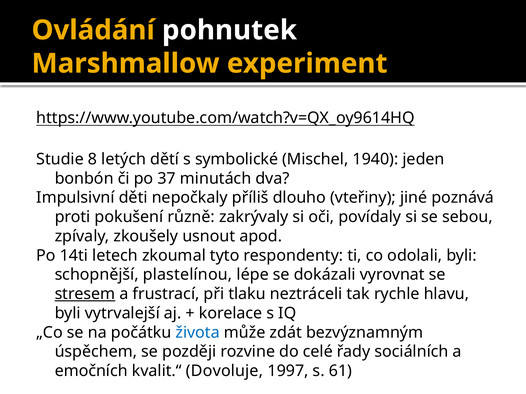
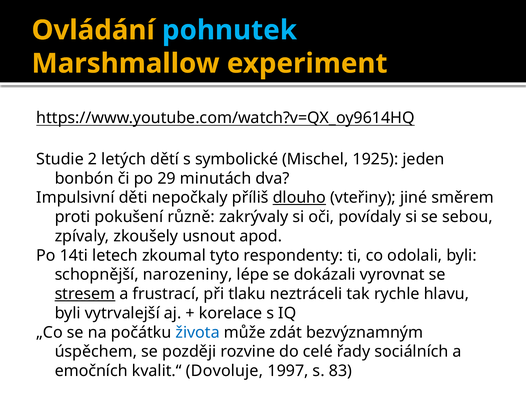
pohnutek colour: white -> light blue (230, 30)
8: 8 -> 2 (93, 159)
1940: 1940 -> 1925 (375, 159)
37: 37 -> 29 (167, 179)
dlouho underline: none -> present (299, 198)
poznává: poznává -> směrem (463, 198)
plastelínou: plastelínou -> narozeniny (188, 275)
61: 61 -> 83 (340, 371)
